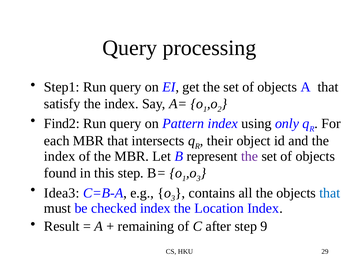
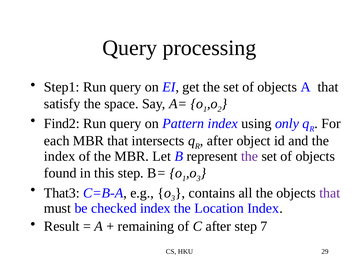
satisfy the index: index -> space (121, 104)
their: their -> after (220, 141)
Idea3: Idea3 -> That3 (62, 193)
that colour: blue -> purple (330, 193)
9: 9 -> 7 (264, 226)
